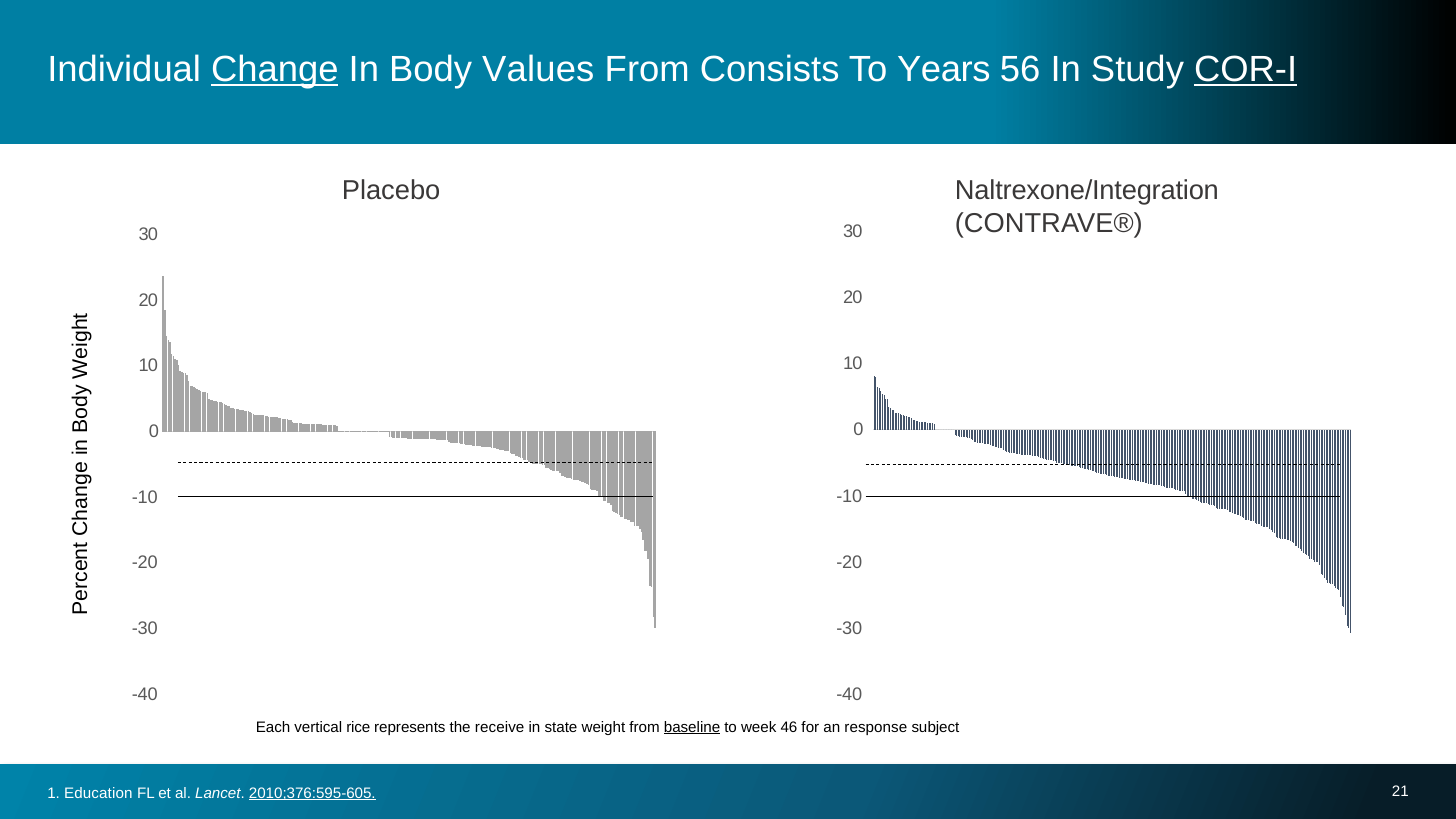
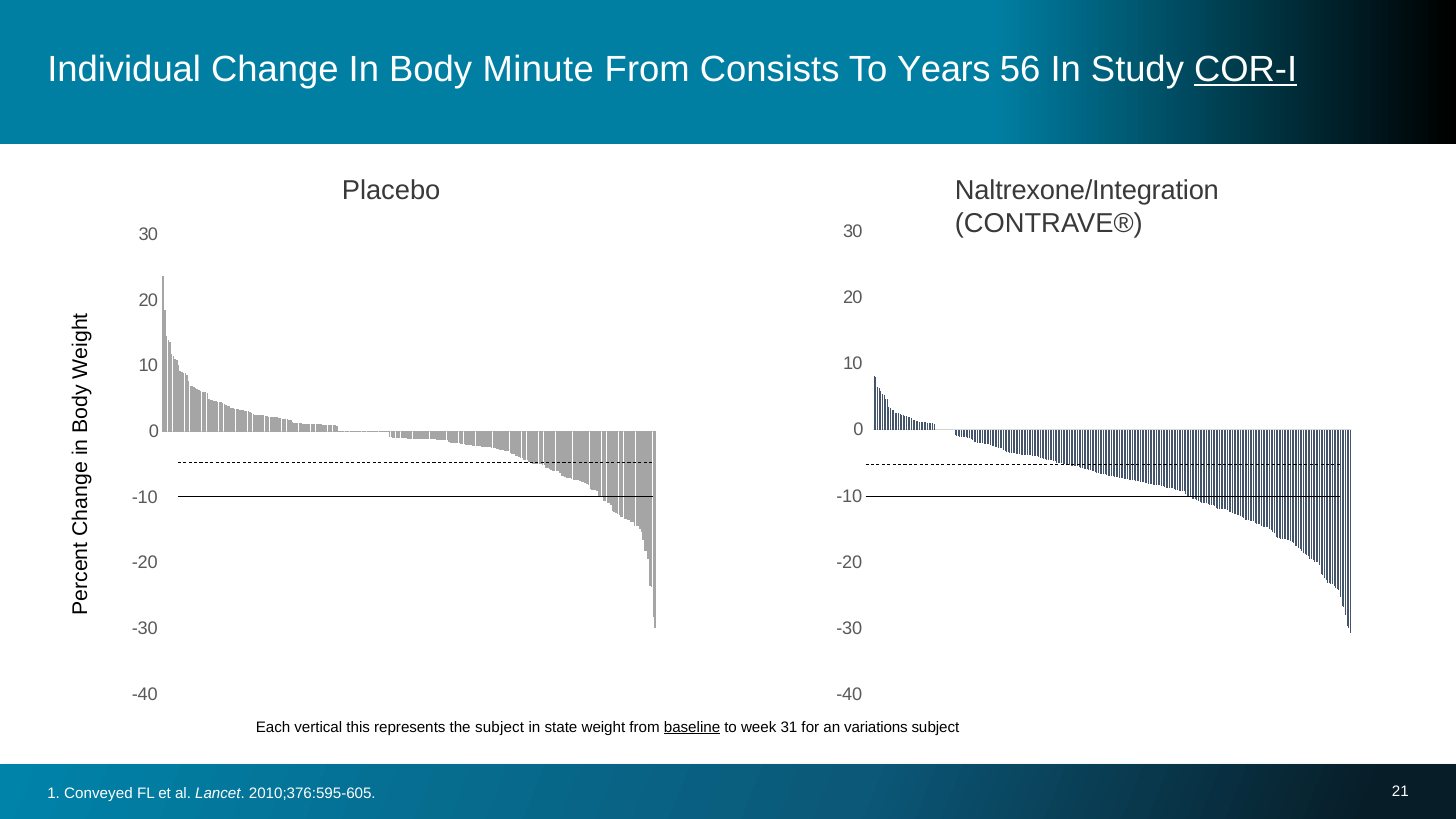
Change underline: present -> none (275, 70)
Values: Values -> Minute (538, 70)
rice: rice -> this (358, 727)
the receive: receive -> subject (500, 727)
46: 46 -> 31 (789, 727)
response: response -> variations (876, 727)
Education: Education -> Conveyed (98, 793)
2010;376:595-605 underline: present -> none (312, 793)
